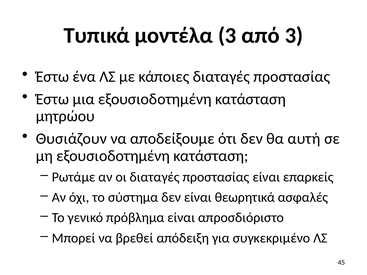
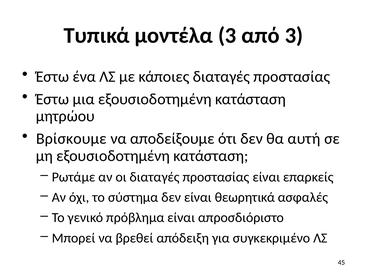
Θυσιάζουν: Θυσιάζουν -> Βρίσκουμε (71, 139)
